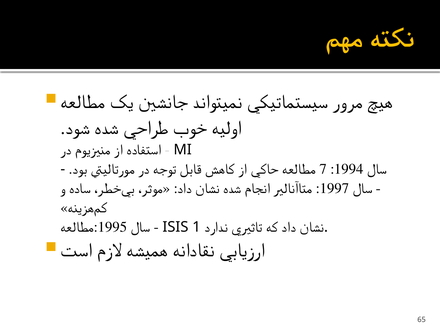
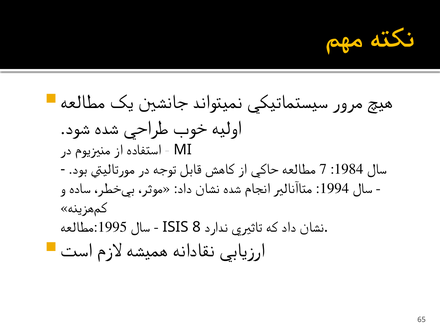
1994: 1994 -> 1984 (349, 169)
1997: 1997 -> 1994 (334, 188)
1: 1 -> 8 (196, 227)
